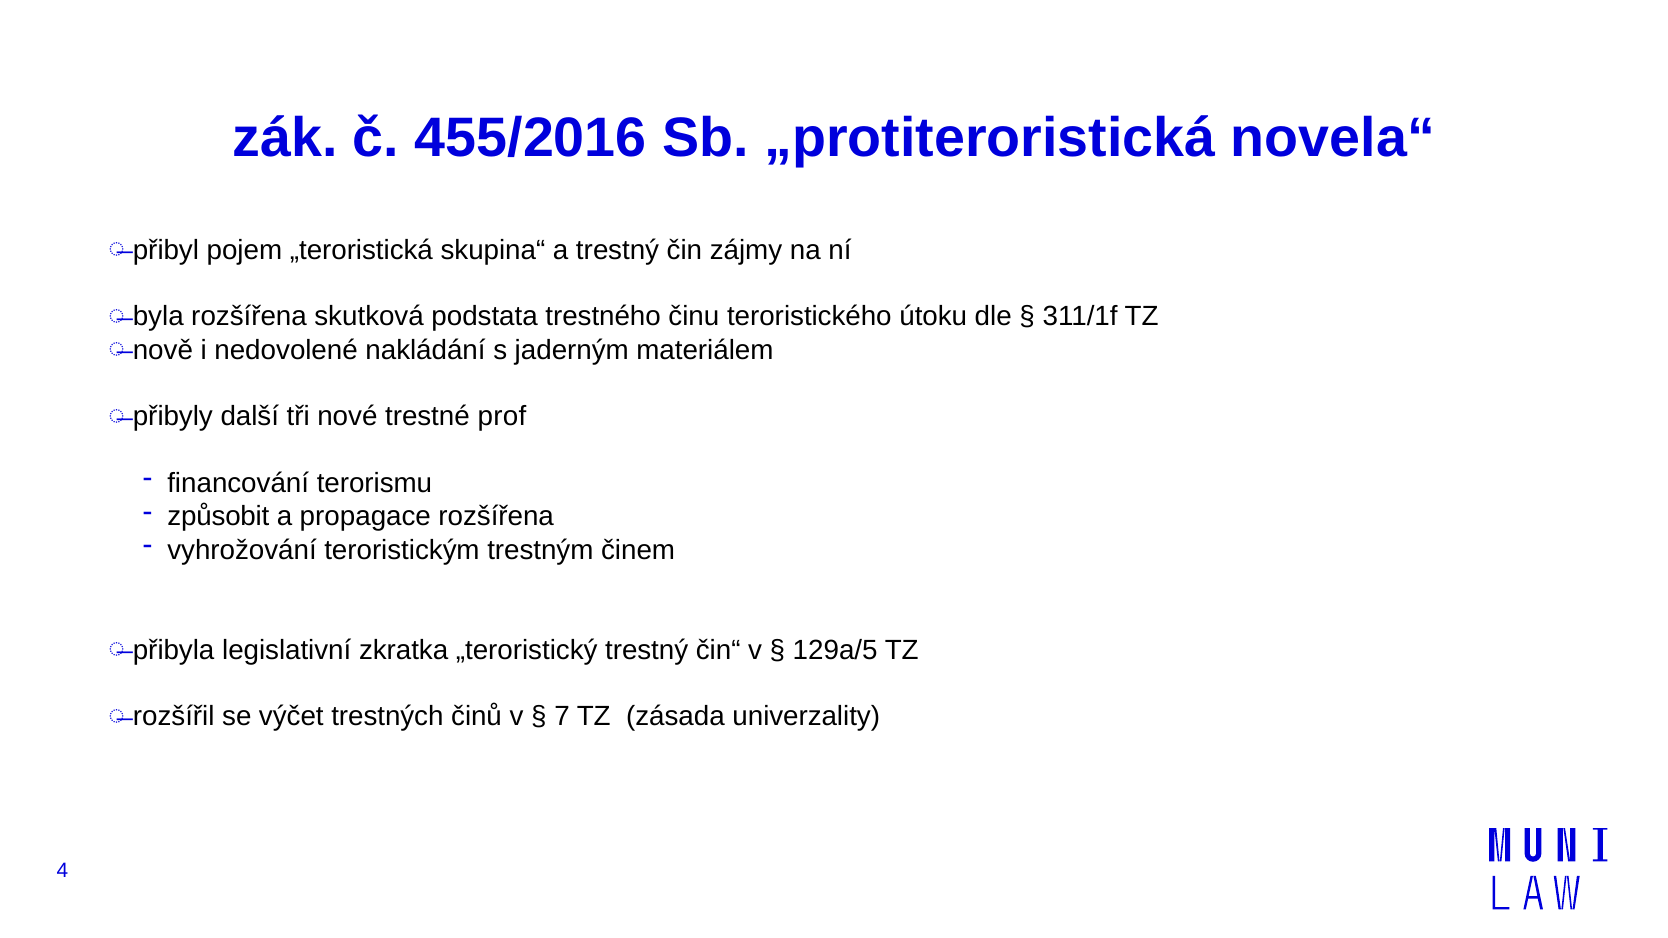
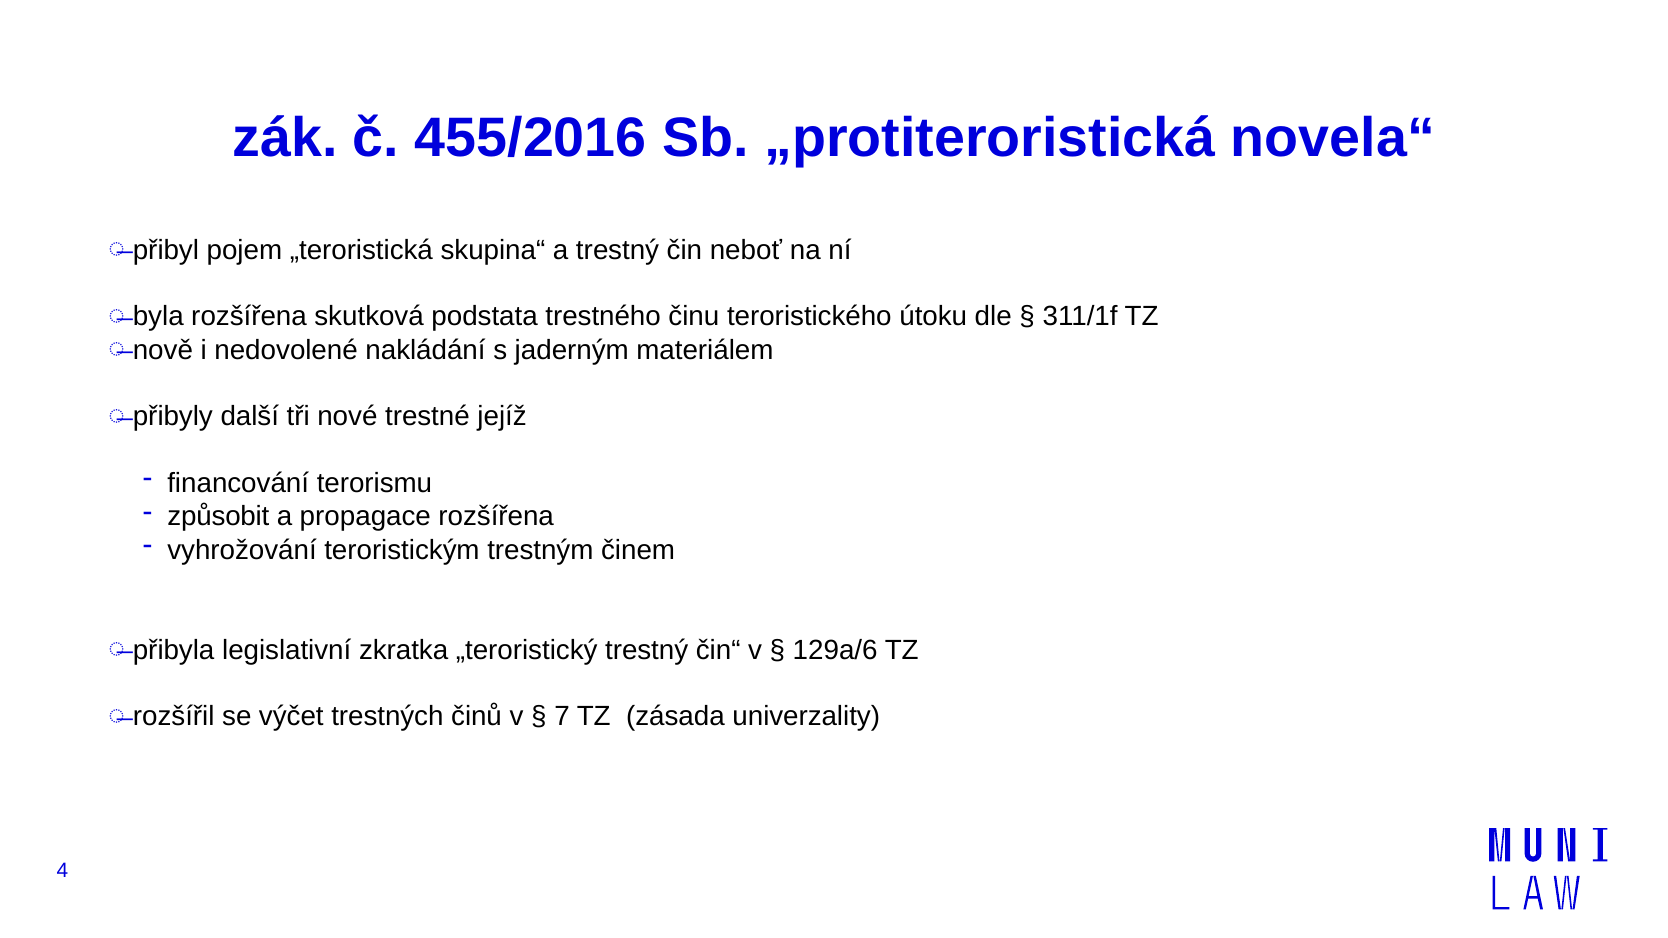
zájmy: zájmy -> neboť (746, 250)
prof: prof -> jejíž (502, 417)
129a/5: 129a/5 -> 129a/6 (835, 650)
